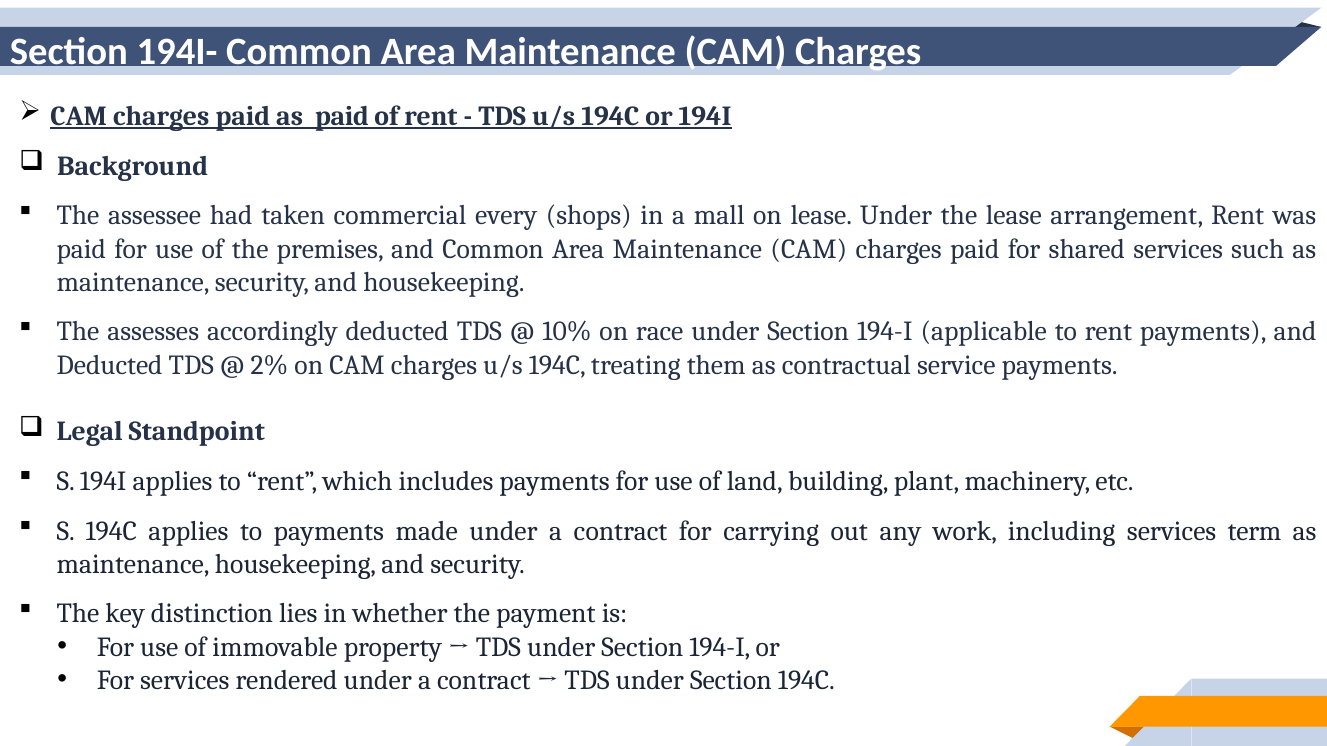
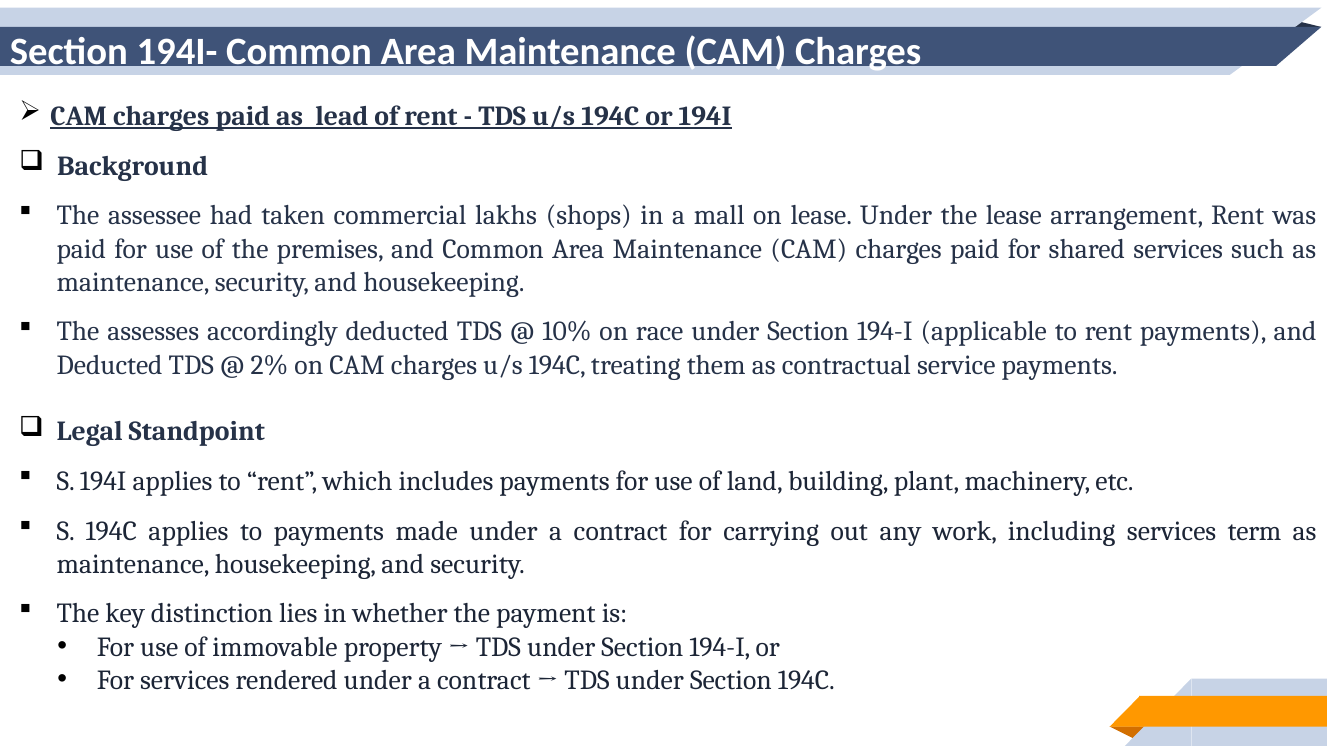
as paid: paid -> lead (342, 116)
every: every -> lakhs (506, 216)
